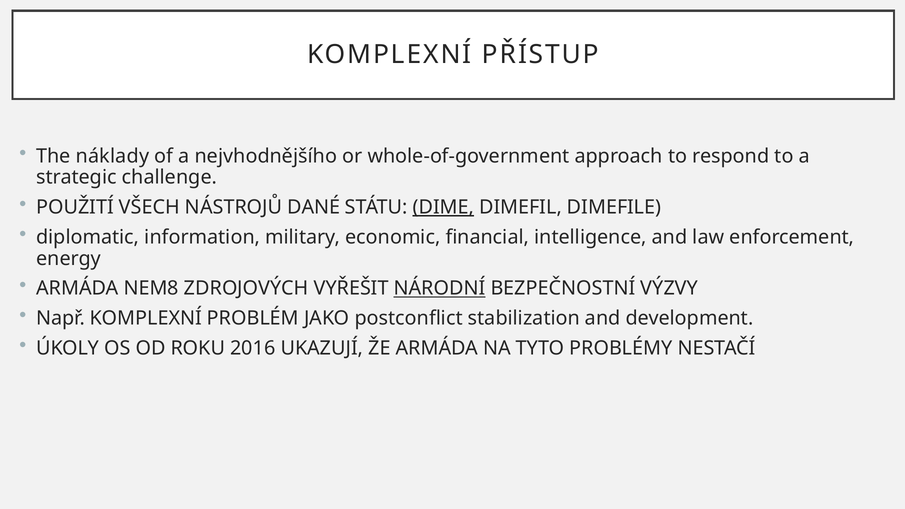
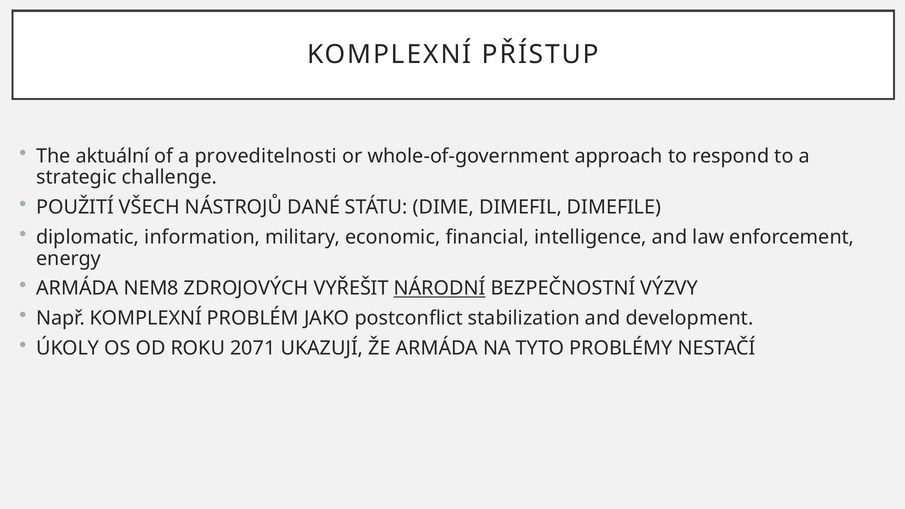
náklady: náklady -> aktuální (113, 156)
nejvhodnějšího: nejvhodnějšího -> proveditelnosti (266, 156)
DIME underline: present -> none (443, 207)
2016: 2016 -> 2071 (253, 348)
